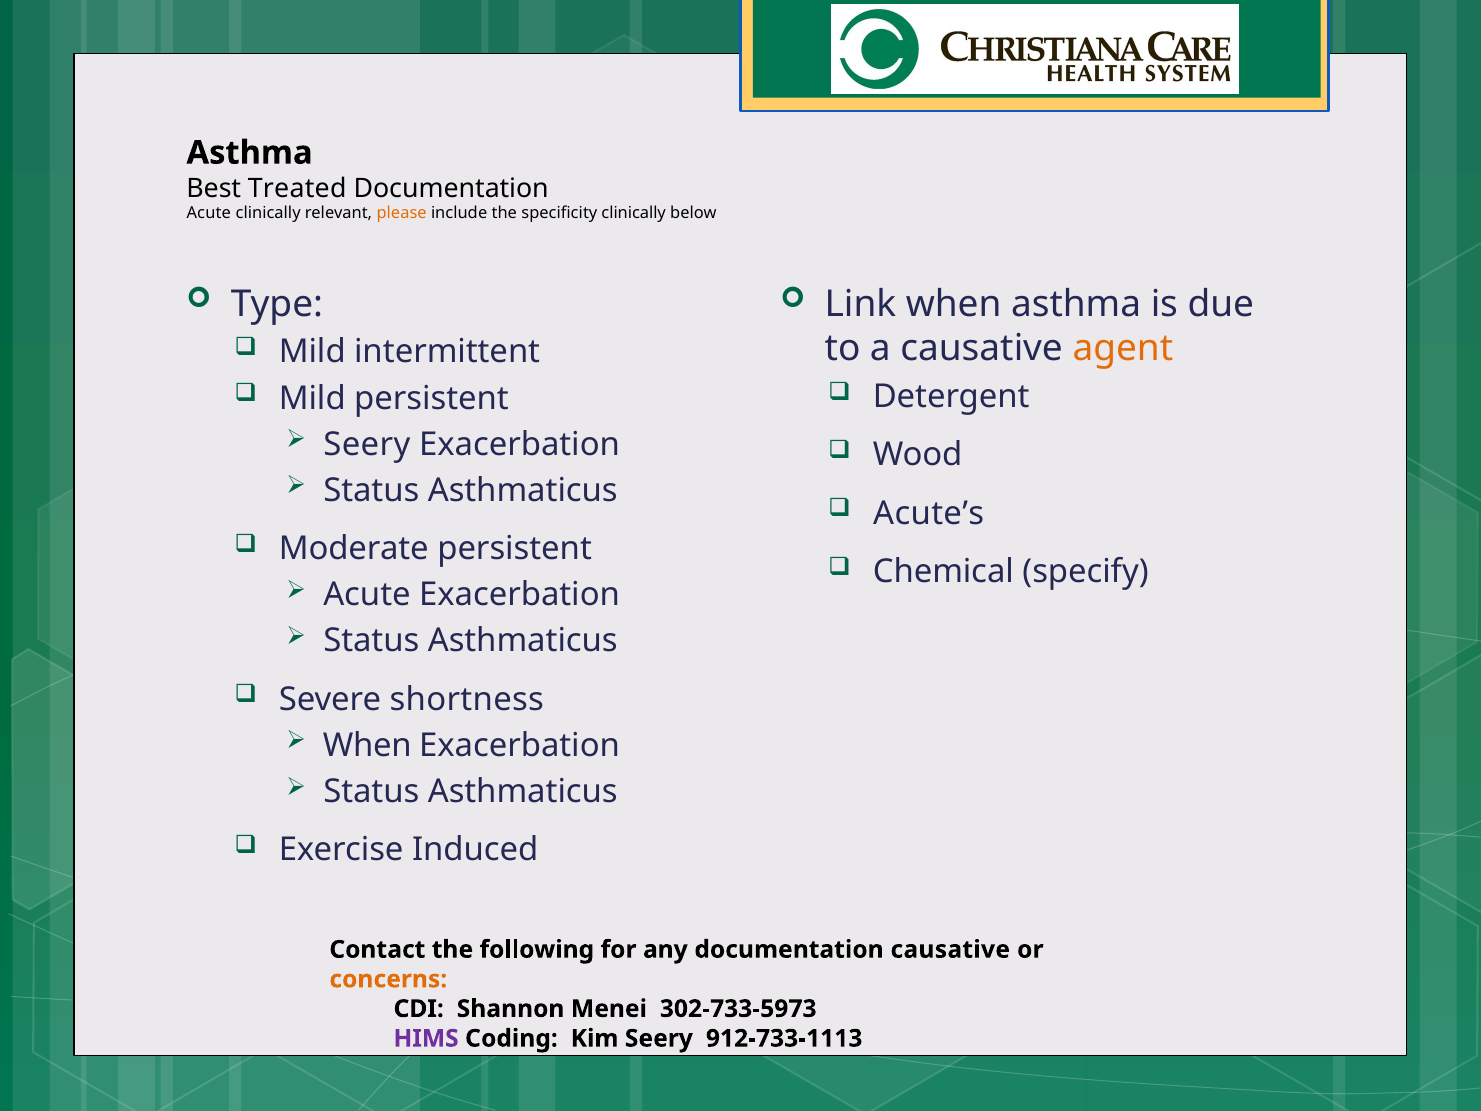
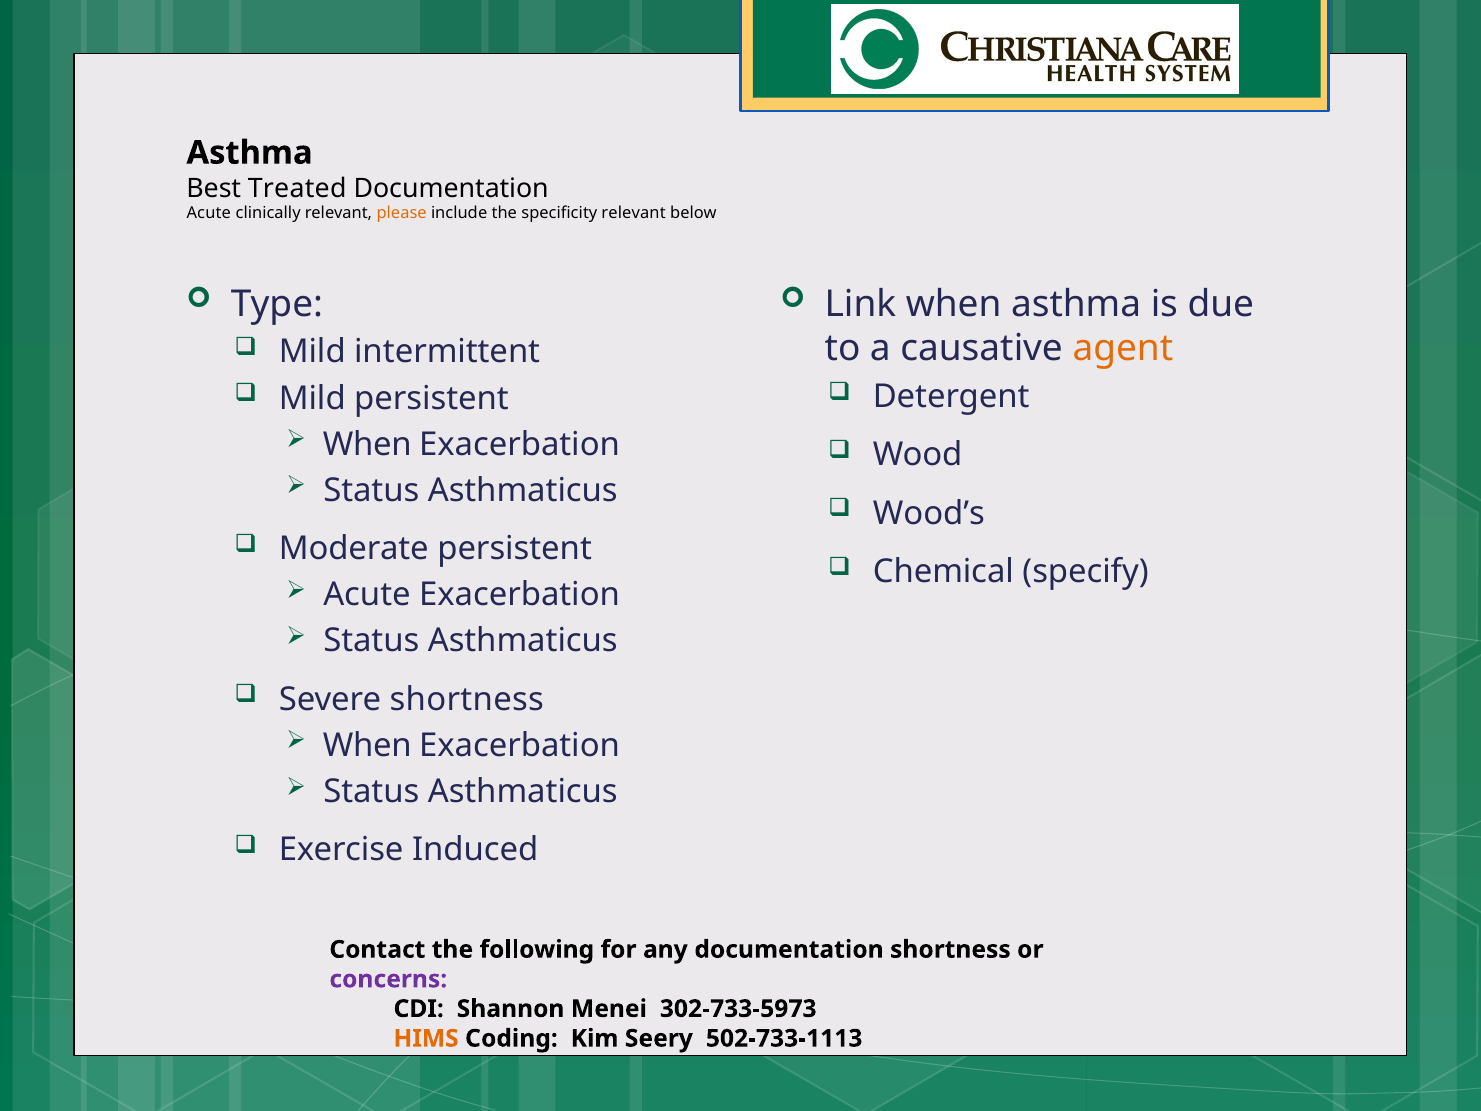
specificity clinically: clinically -> relevant (634, 213)
Seery: Seery -> When (367, 444)
Acute’s: Acute’s -> Wood’s (929, 513)
documentation causative: causative -> shortness (950, 949)
concerns colour: orange -> purple (388, 979)
HIMS colour: purple -> orange (426, 1038)
912-733-1113: 912-733-1113 -> 502-733-1113 (784, 1038)
